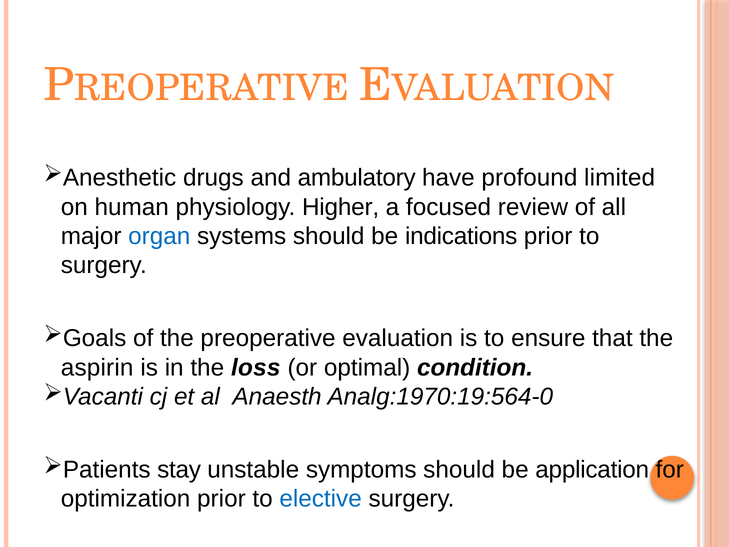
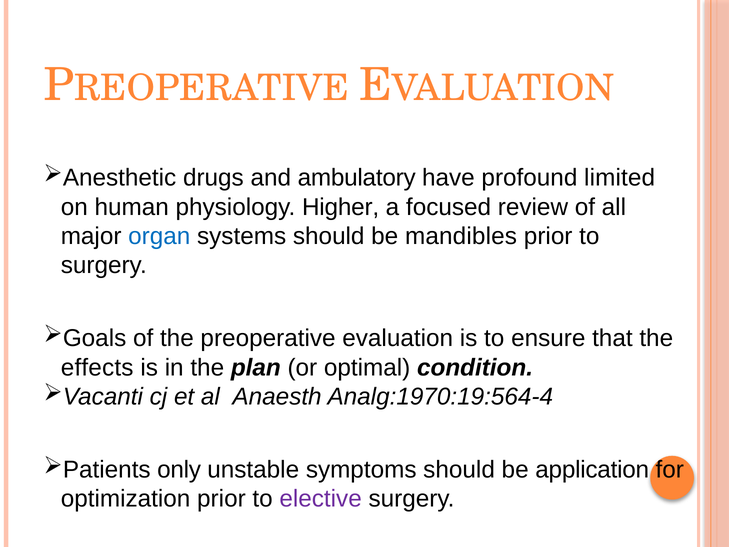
indications: indications -> mandibles (461, 236)
aspirin: aspirin -> effects (97, 367)
loss: loss -> plan (256, 367)
Analg:1970:19:564-0: Analg:1970:19:564-0 -> Analg:1970:19:564-4 (440, 396)
stay: stay -> only (179, 469)
elective colour: blue -> purple (321, 499)
